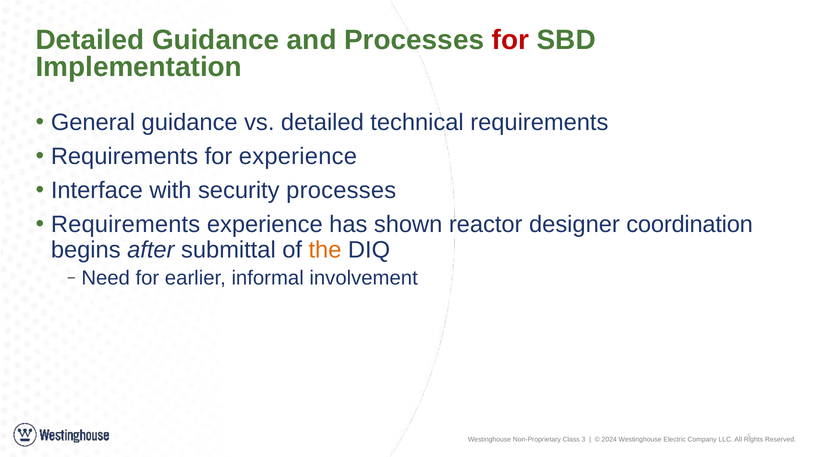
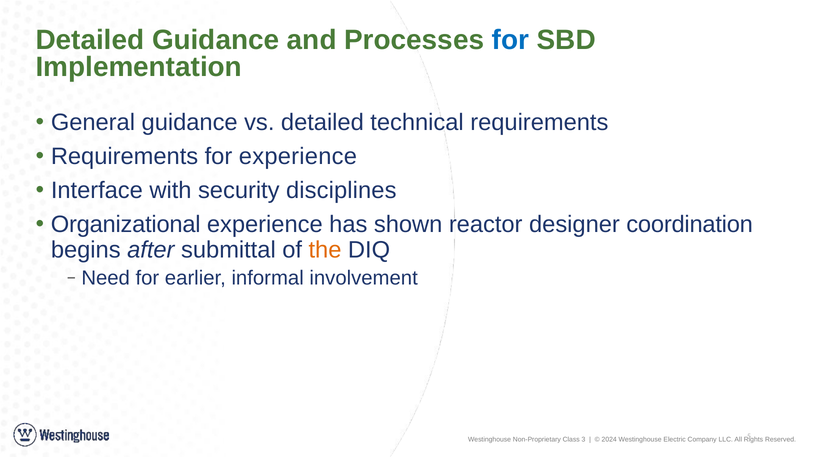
for colour: red -> blue (510, 40)
security processes: processes -> disciplines (341, 191)
Requirements: Requirements -> Organizational (126, 225)
